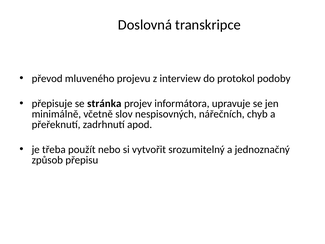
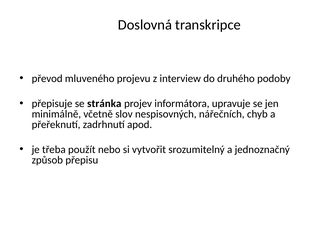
protokol: protokol -> druhého (236, 78)
